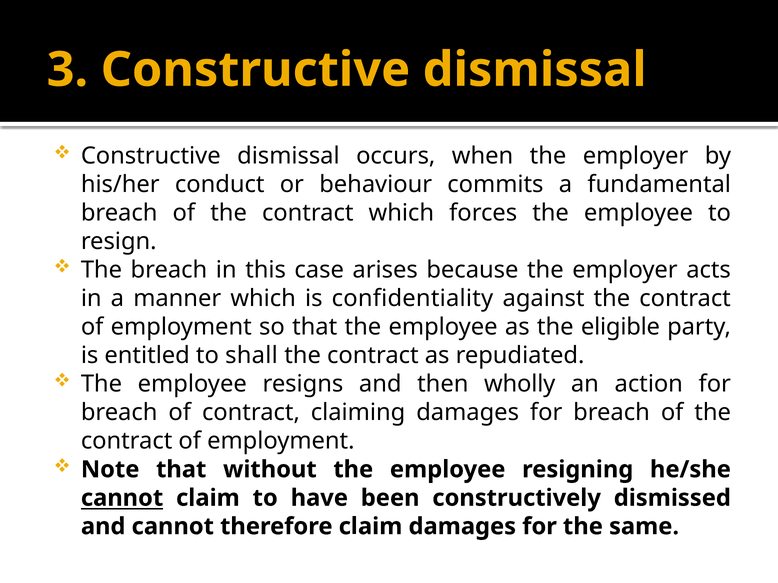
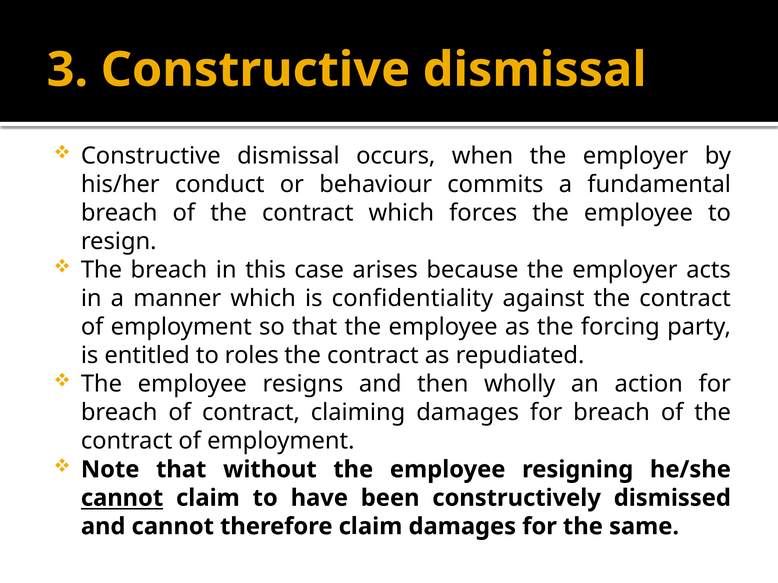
eligible: eligible -> forcing (620, 327)
shall: shall -> roles (252, 356)
